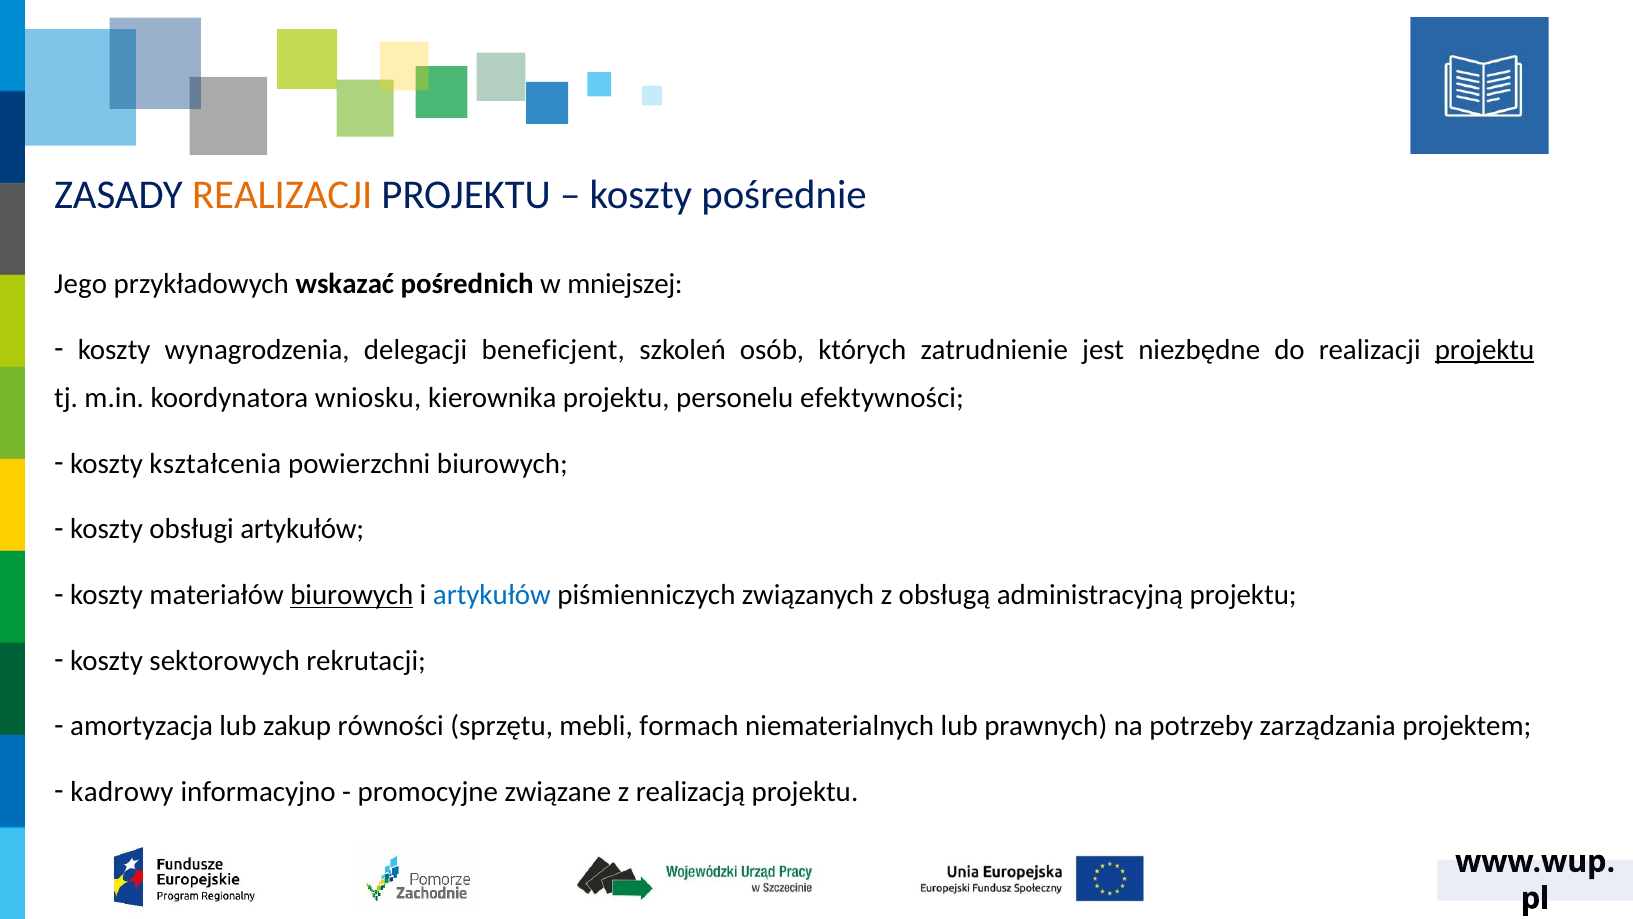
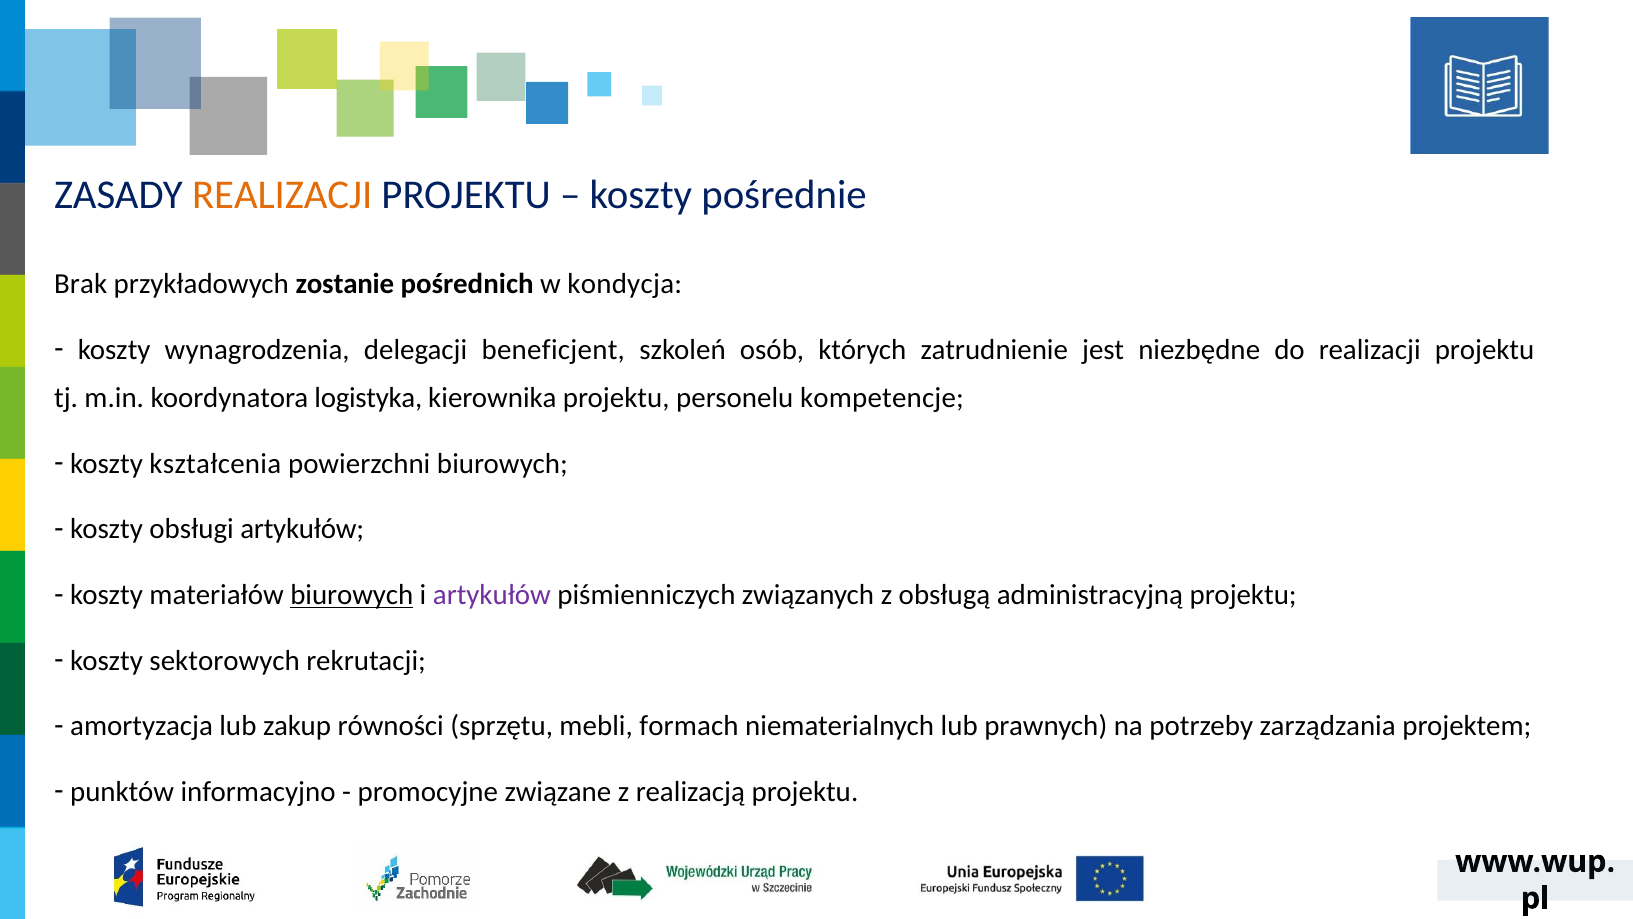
Jego: Jego -> Brak (81, 284)
wskazać: wskazać -> zostanie (345, 284)
mniejszej: mniejszej -> kondycja (625, 284)
projektu underline: present -> none (1485, 349)
wniosku: wniosku -> logistyka (368, 398)
efektywności: efektywności -> kompetencje (882, 398)
artykułów colour: blue -> purple (492, 595)
kadrowy: kadrowy -> punktów (122, 791)
